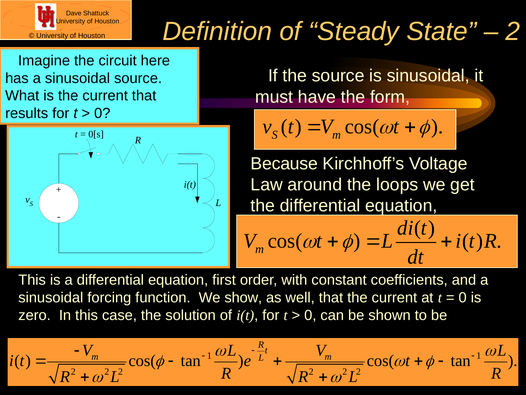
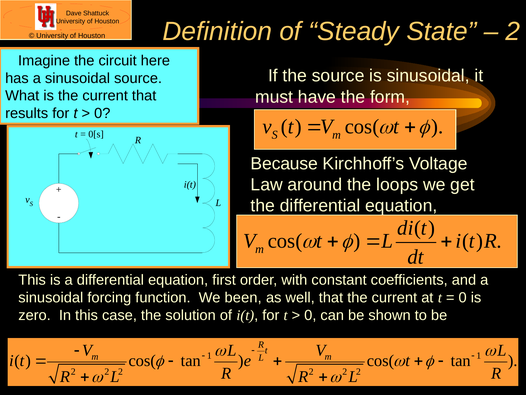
show: show -> been (243, 297)
